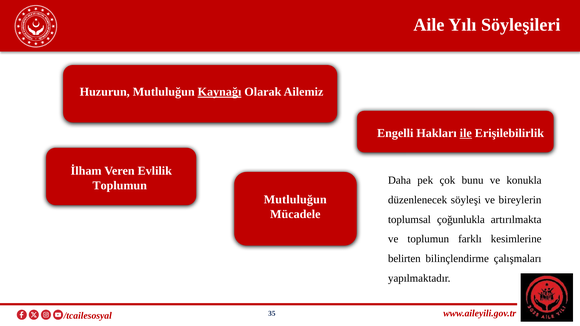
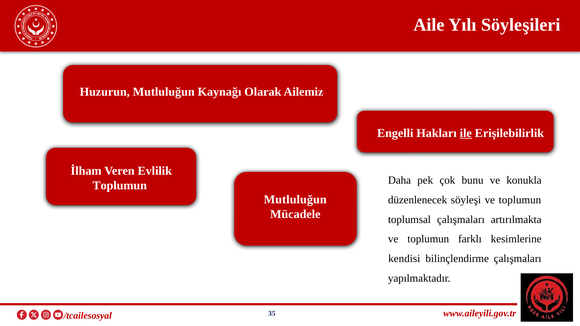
Kaynağı underline: present -> none (220, 92)
söyleşi ve bireylerin: bireylerin -> toplumun (520, 200)
toplumsal çoğunlukla: çoğunlukla -> çalışmaları (461, 220)
belirten: belirten -> kendisi (404, 259)
